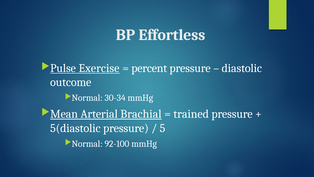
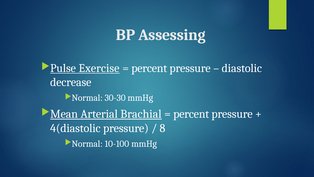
Effortless: Effortless -> Assessing (172, 35)
outcome: outcome -> decrease (71, 82)
30-34: 30-34 -> 30-30 (115, 98)
trained: trained -> percent (191, 114)
5(diastolic: 5(diastolic -> 4(diastolic (75, 128)
5: 5 -> 8 (162, 128)
92-100: 92-100 -> 10-100 (117, 144)
